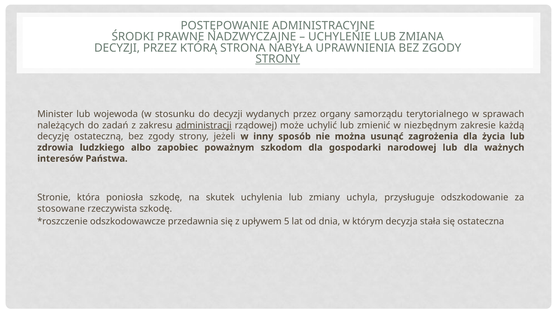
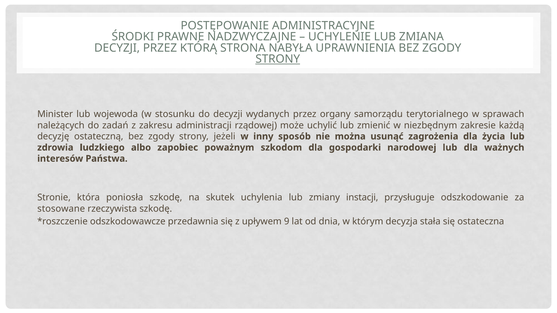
administracji underline: present -> none (204, 125)
uchyla: uchyla -> instacji (362, 198)
5: 5 -> 9 (287, 222)
